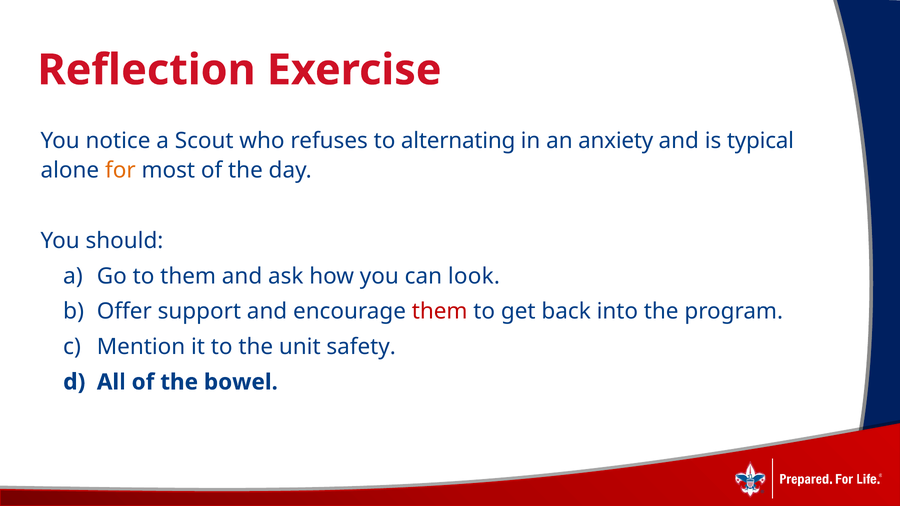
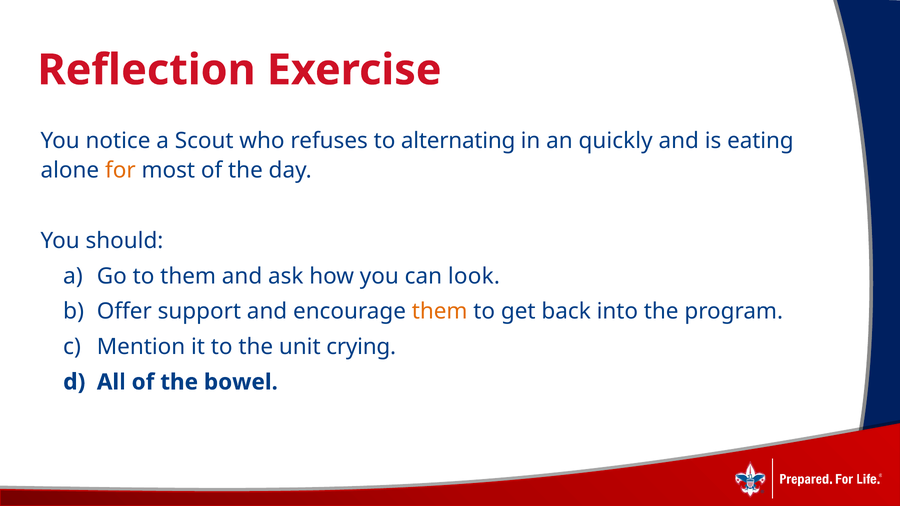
anxiety: anxiety -> quickly (616, 141)
typical: typical -> eating (760, 141)
them colour: red -> orange (440, 312)
safety: safety -> crying (361, 347)
